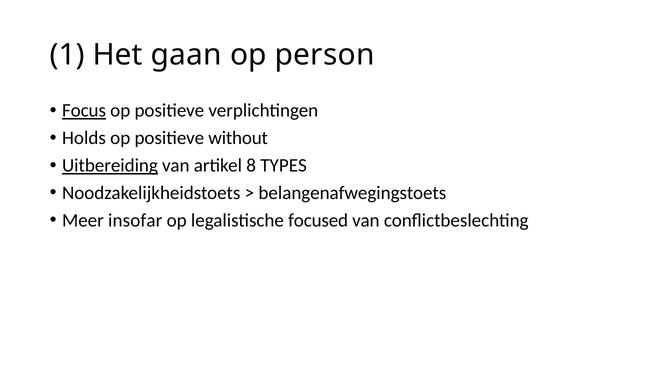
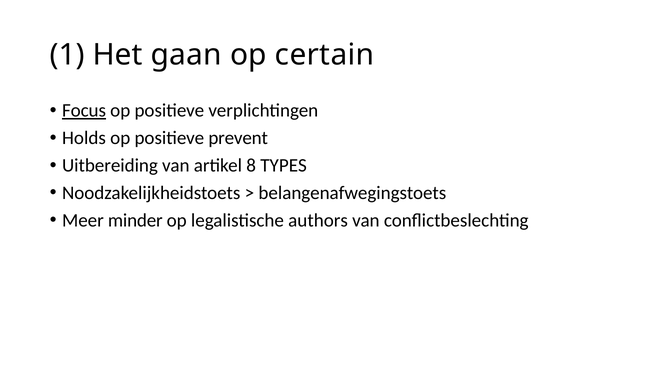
person: person -> certain (325, 55)
without: without -> prevent (238, 138)
Uitbereiding underline: present -> none (110, 165)
insofar: insofar -> minder (135, 220)
focused: focused -> authors (318, 220)
